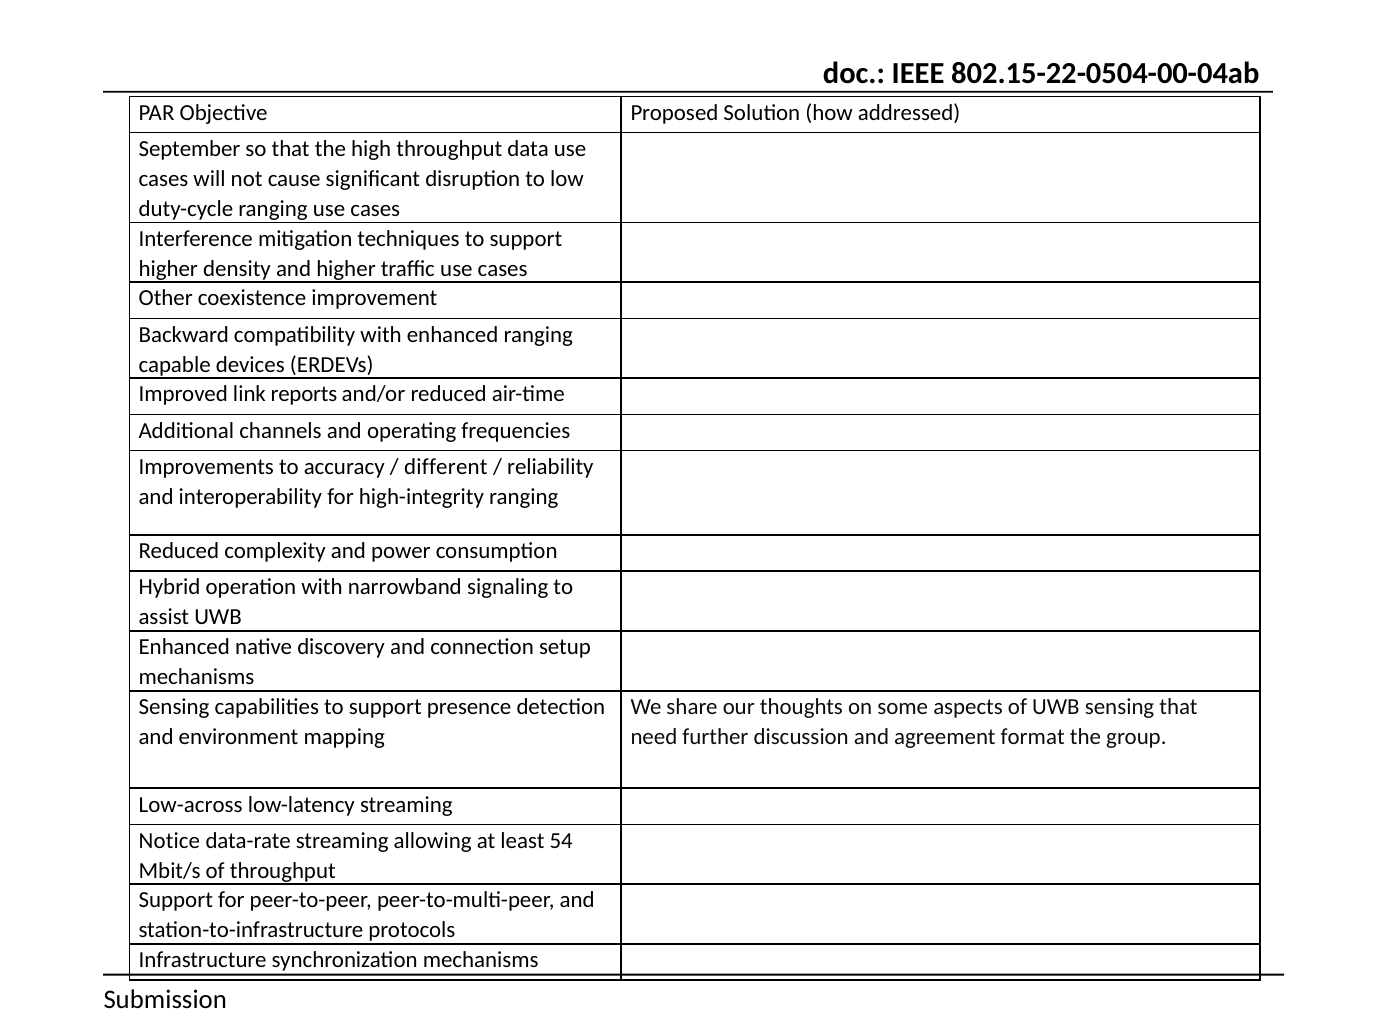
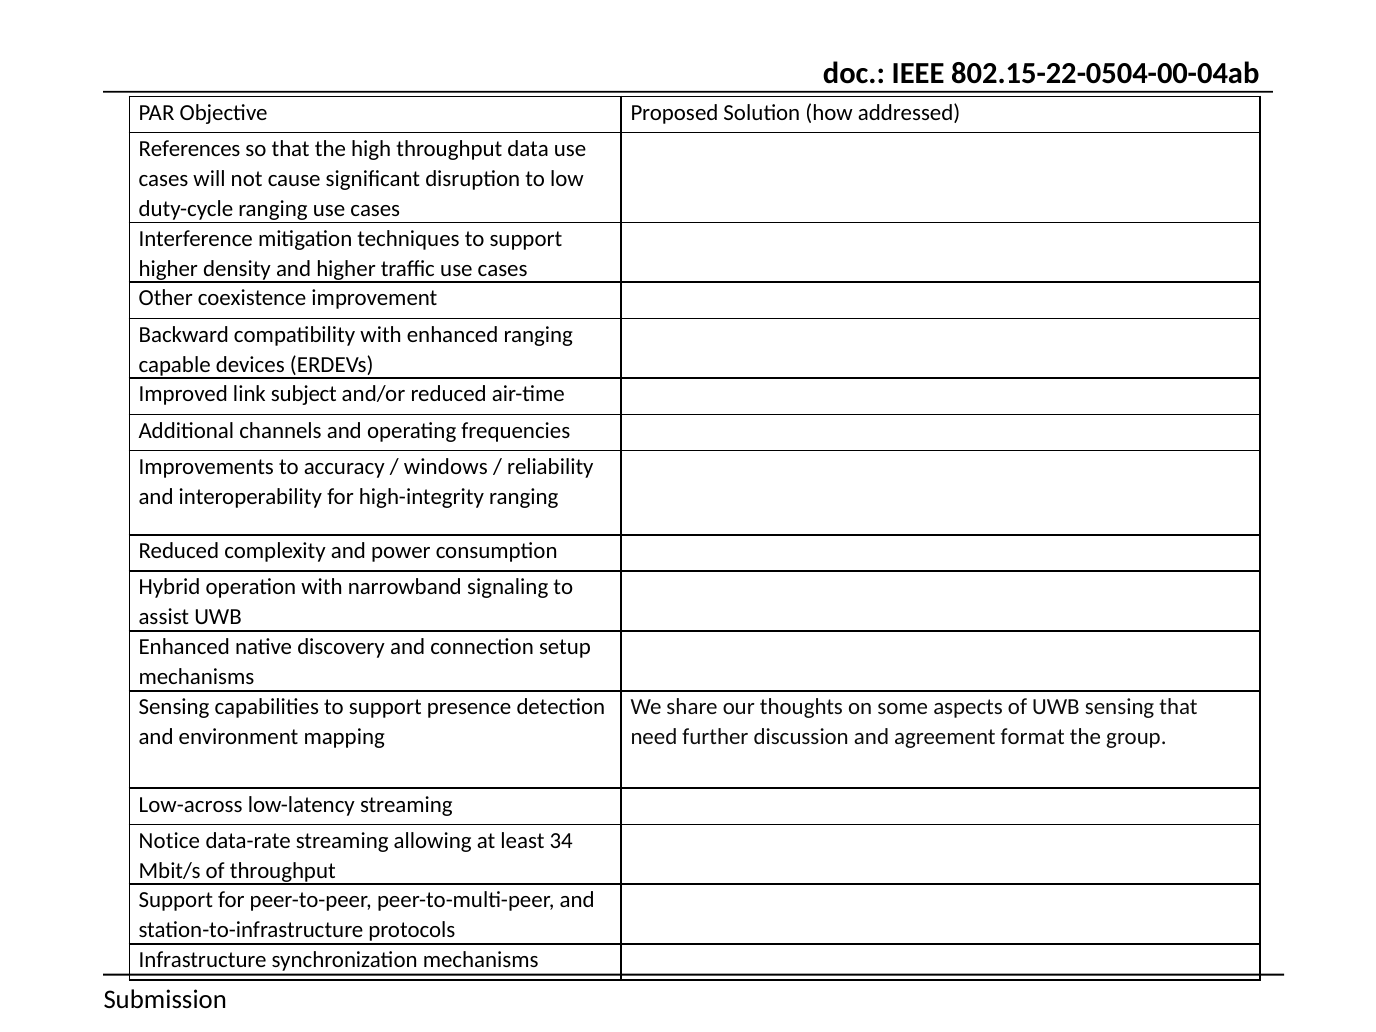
September: September -> References (190, 149)
reports: reports -> subject (304, 394)
different: different -> windows (446, 467)
54: 54 -> 34 (561, 841)
